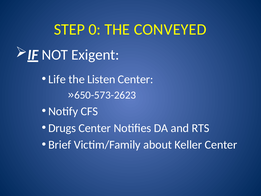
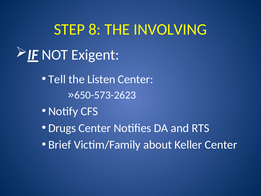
0: 0 -> 8 (95, 29)
CONVEYED: CONVEYED -> INVOLVING (170, 29)
Life: Life -> Tell (57, 79)
